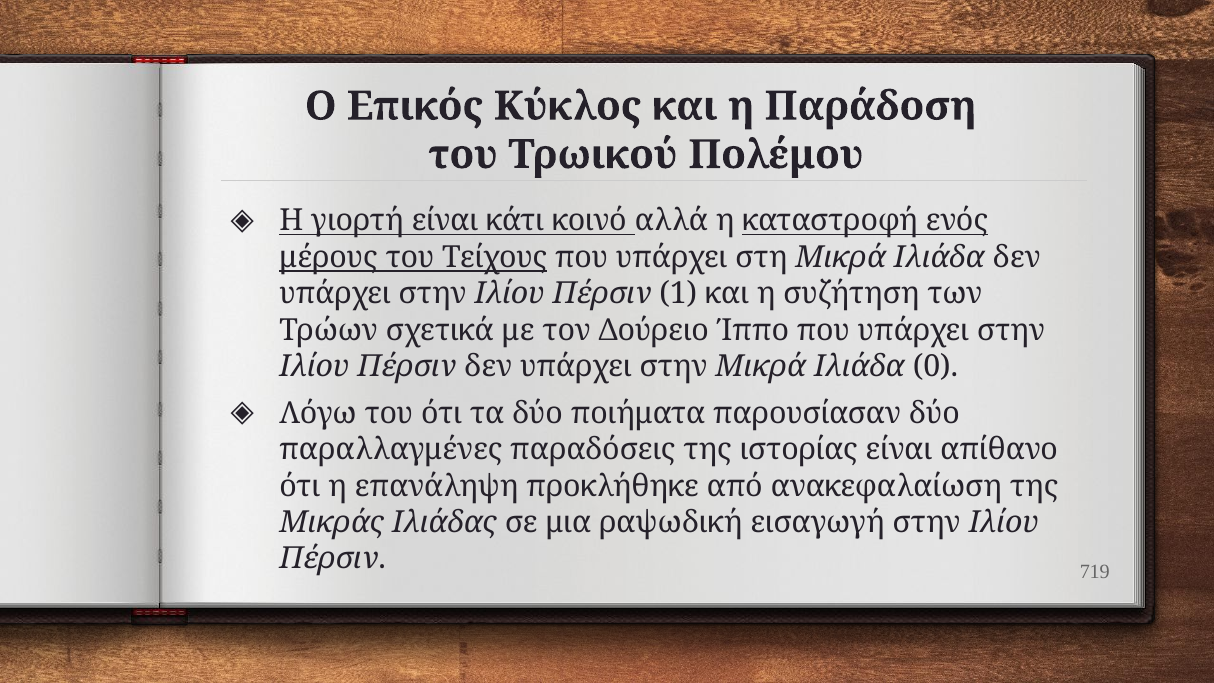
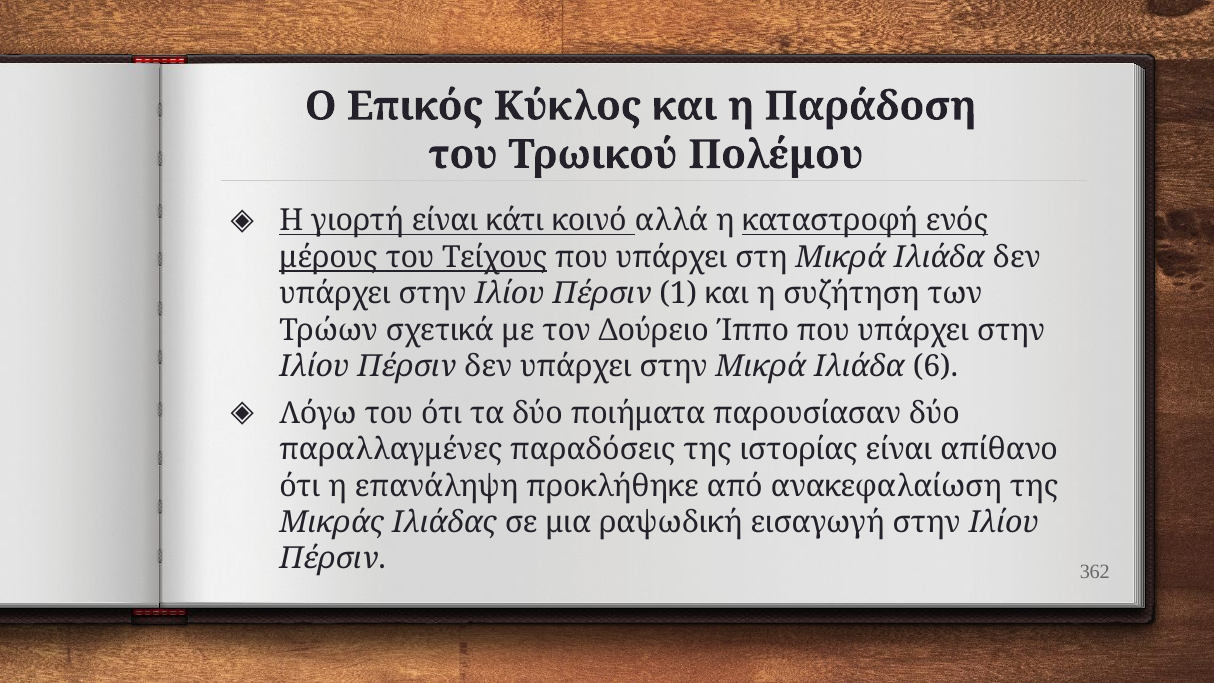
0: 0 -> 6 (936, 367)
719: 719 -> 362 (1095, 572)
